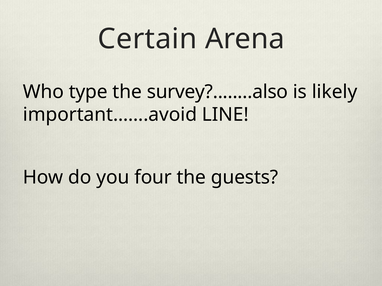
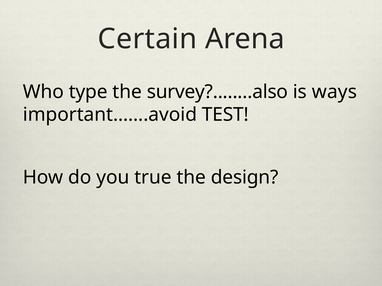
likely: likely -> ways (334, 92)
LINE: LINE -> TEST (225, 115)
four: four -> true (153, 178)
guests: guests -> design (245, 178)
